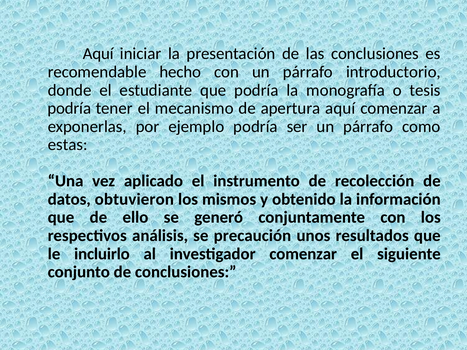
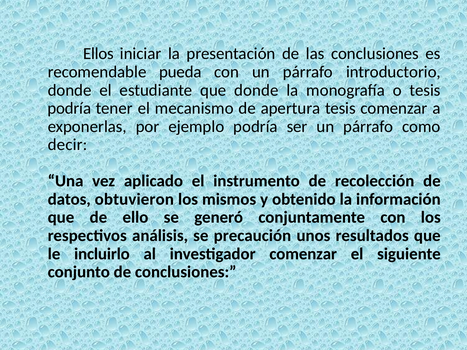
Aquí: Aquí -> Ellos (98, 54)
hecho: hecho -> pueda (180, 72)
que podría: podría -> donde (256, 90)
apertura aquí: aquí -> tesis (340, 108)
estas: estas -> decir (68, 145)
